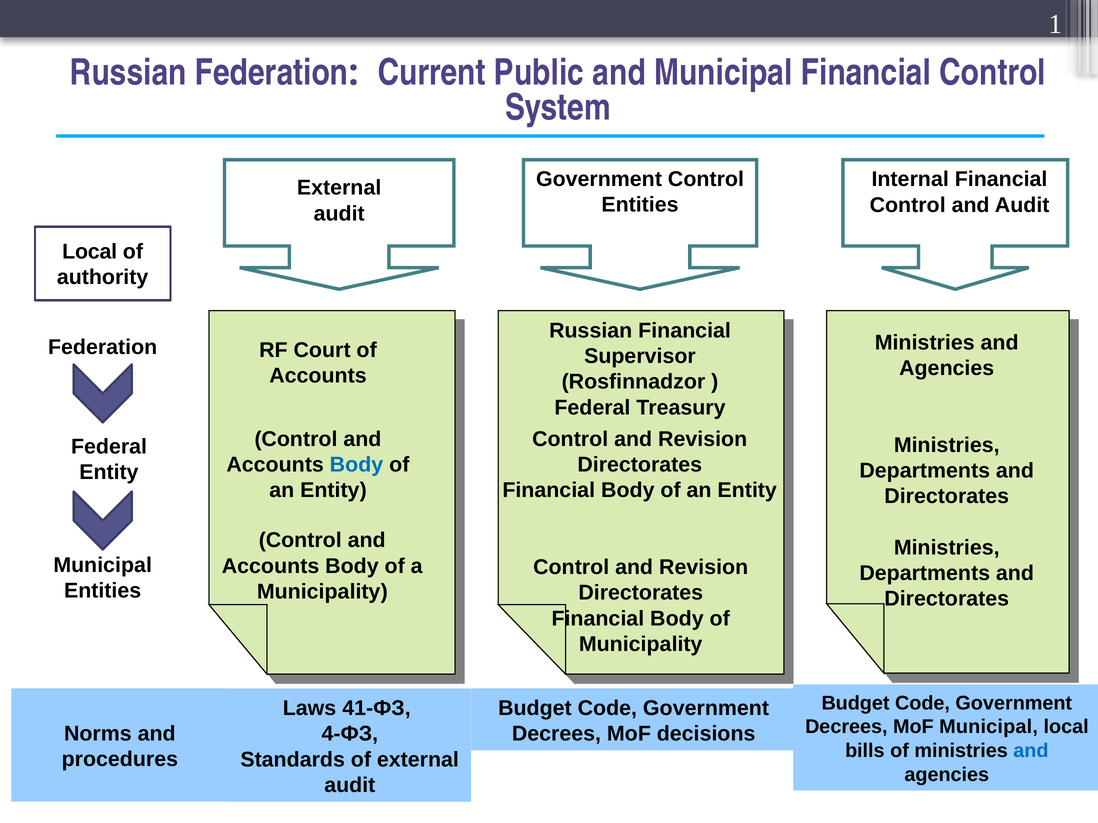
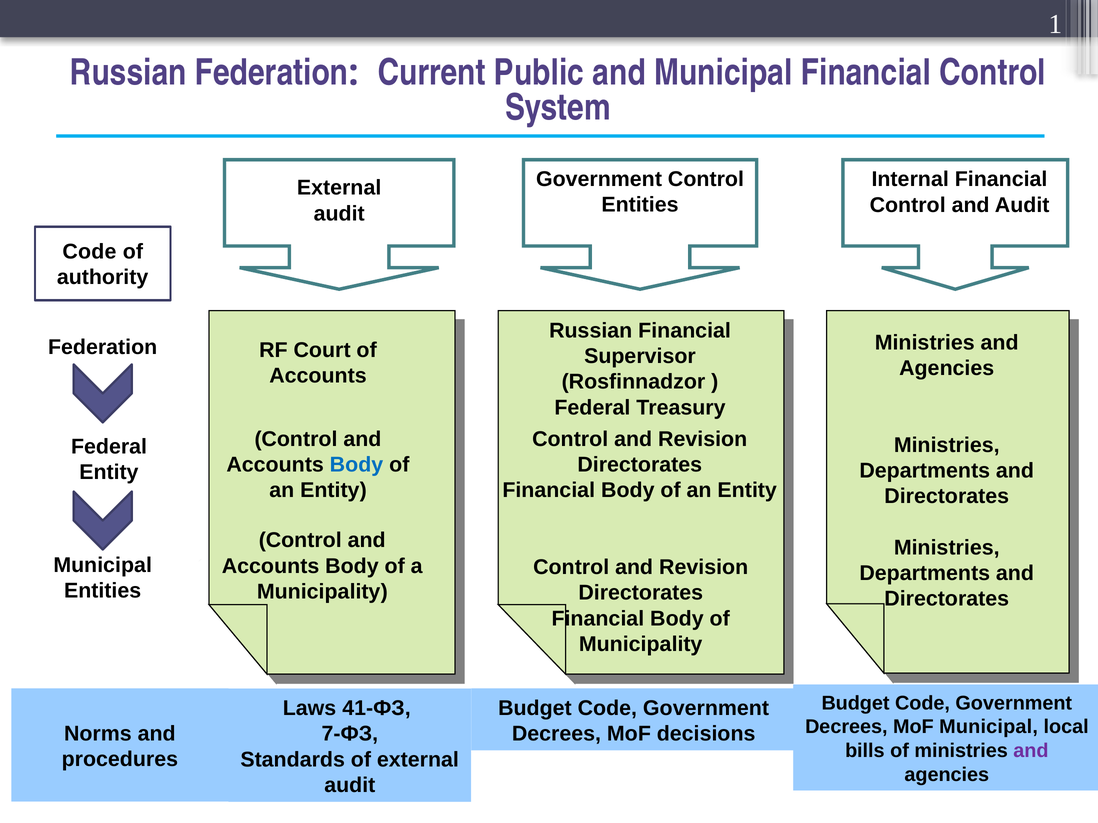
Local: Local -> Code (89, 252)
4-ФЗ: 4-ФЗ -> 7-ФЗ (350, 734)
and colour: blue -> purple (1031, 751)
